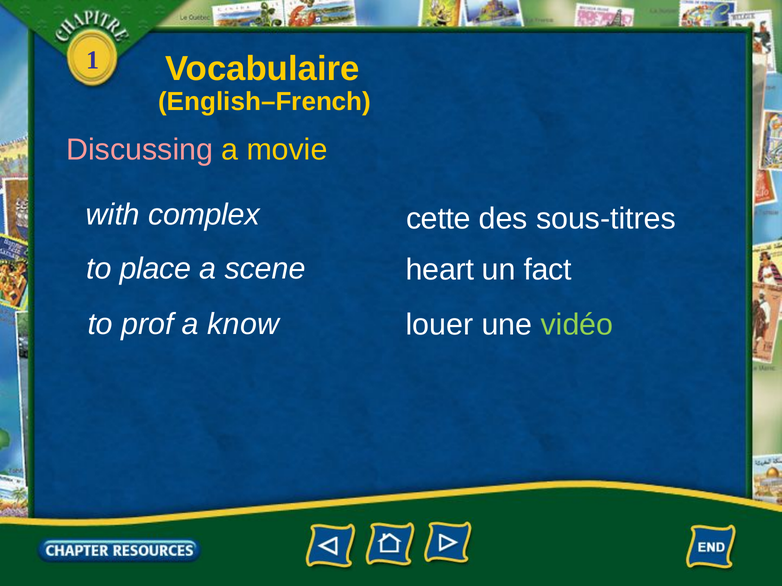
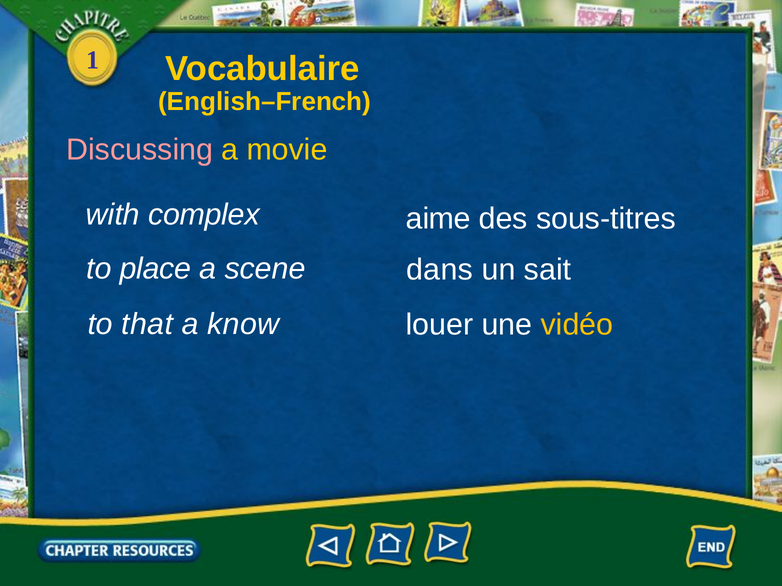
cette: cette -> aime (438, 219)
heart: heart -> dans (440, 270)
fact: fact -> sait (548, 270)
prof: prof -> that (147, 324)
vidéo colour: light green -> yellow (577, 325)
